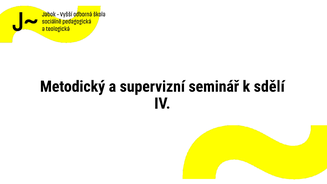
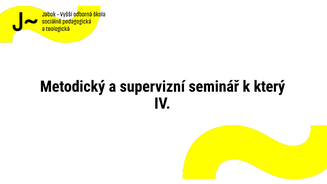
sdělí: sdělí -> který (269, 87)
